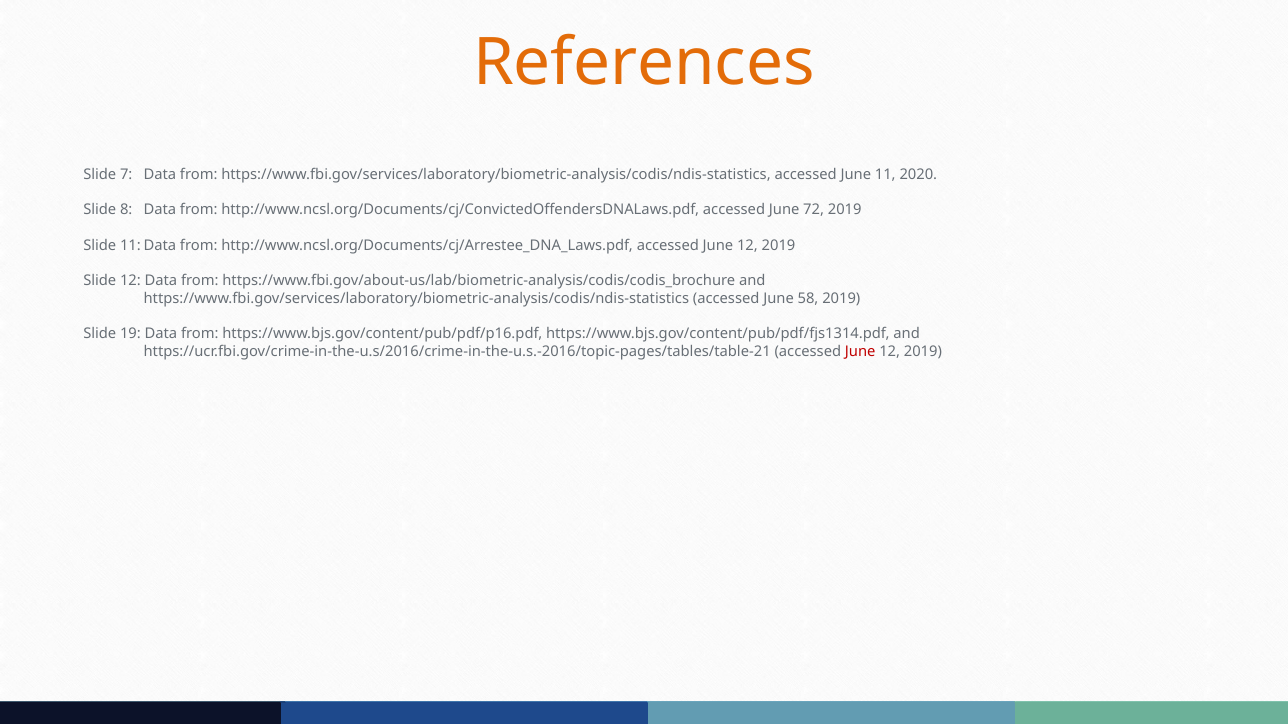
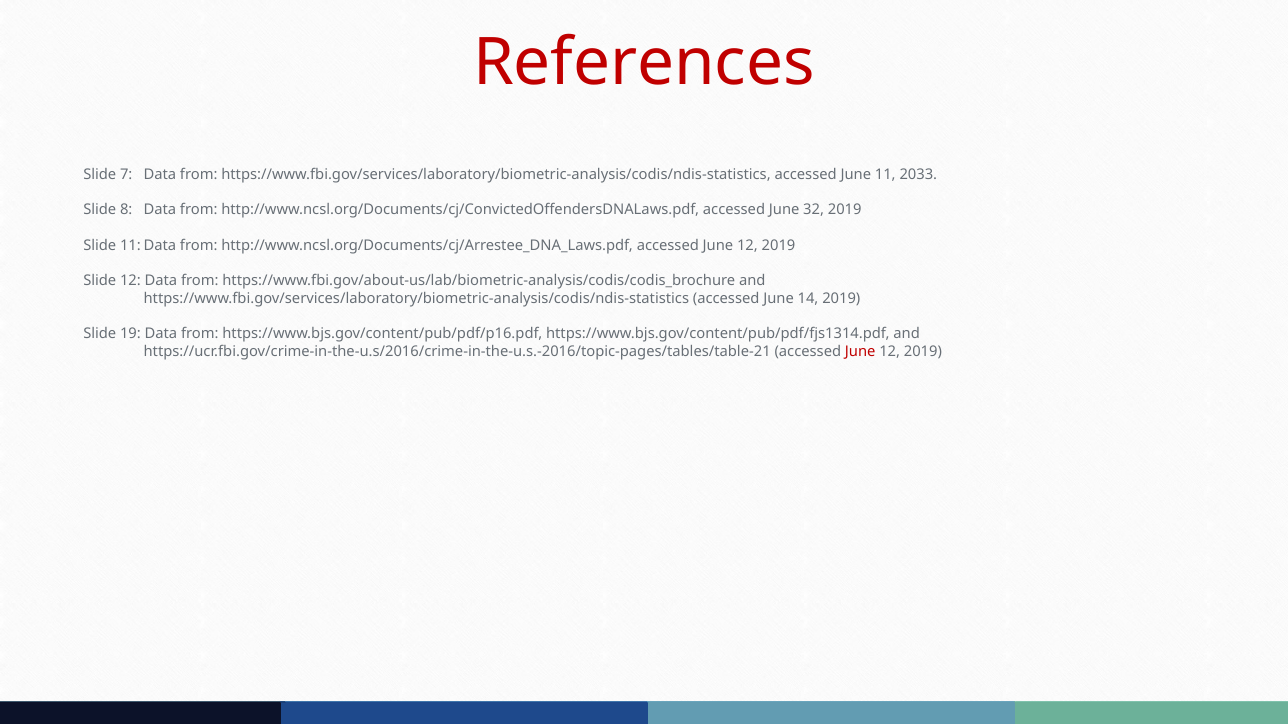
References colour: orange -> red (644, 63)
2020: 2020 -> 2033 (918, 175)
72: 72 -> 32 (814, 210)
58: 58 -> 14 (808, 299)
